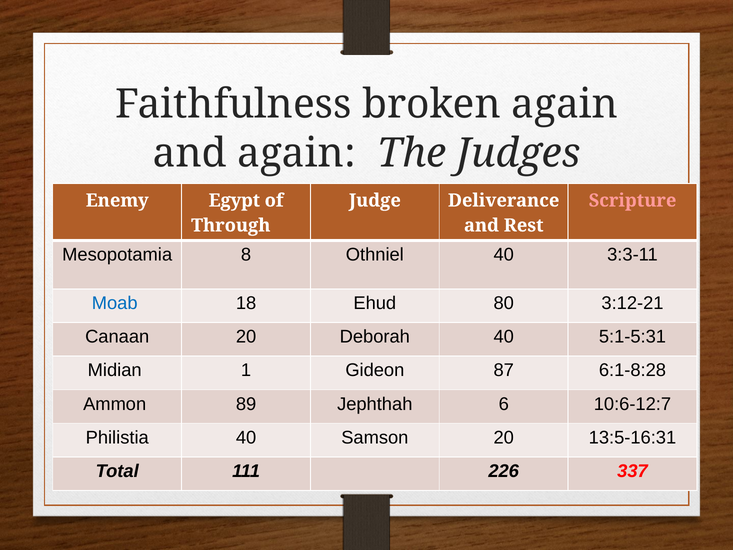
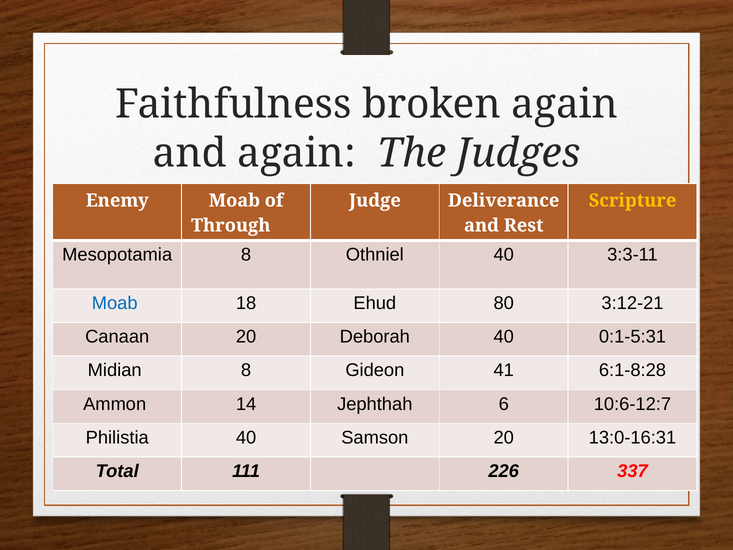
Enemy Egypt: Egypt -> Moab (234, 200)
Scripture colour: pink -> yellow (633, 200)
5:1-5:31: 5:1-5:31 -> 0:1-5:31 (632, 337)
Midian 1: 1 -> 8 (246, 370)
87: 87 -> 41 (504, 370)
89: 89 -> 14 (246, 404)
13:5-16:31: 13:5-16:31 -> 13:0-16:31 (632, 437)
